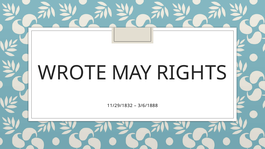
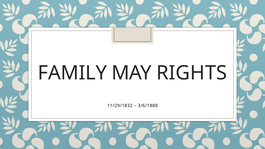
WROTE: WROTE -> FAMILY (72, 73)
